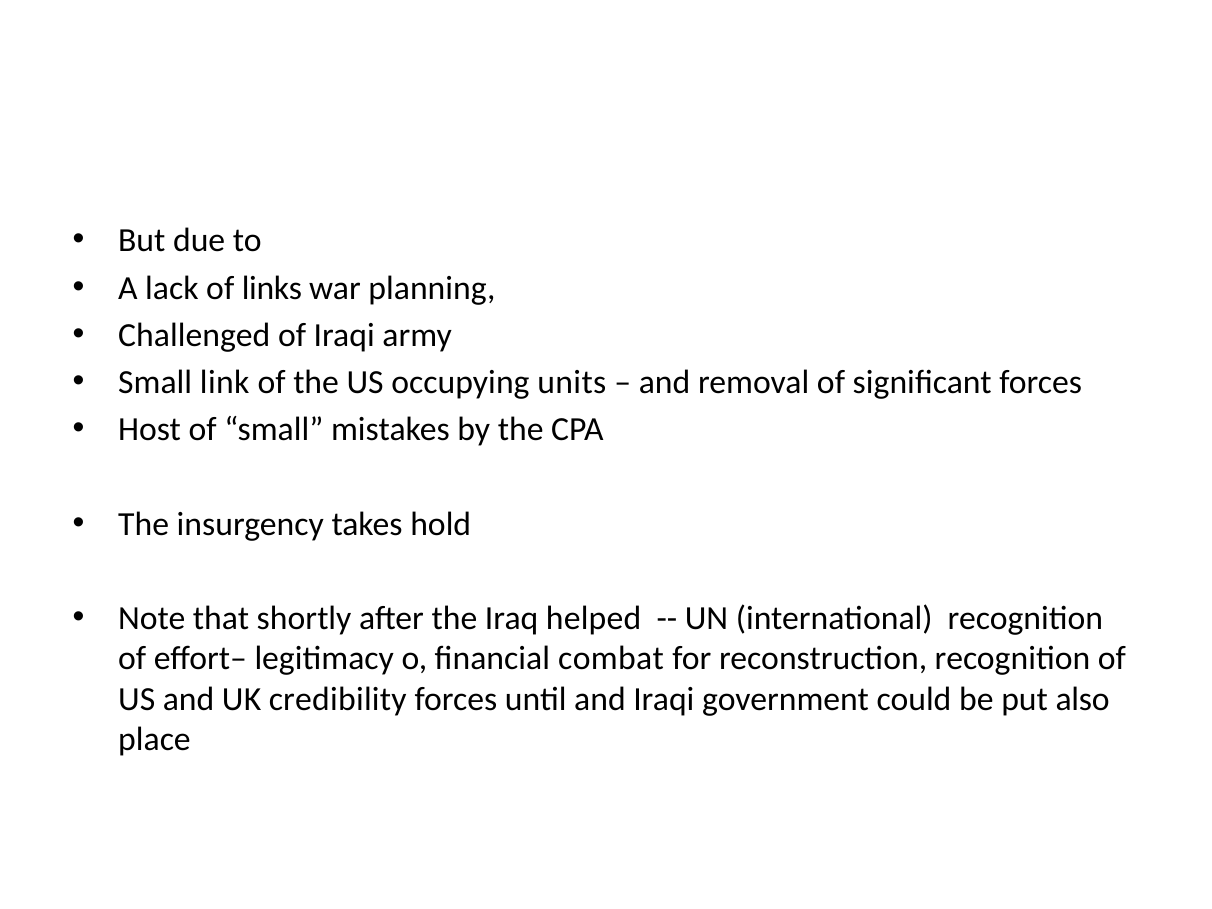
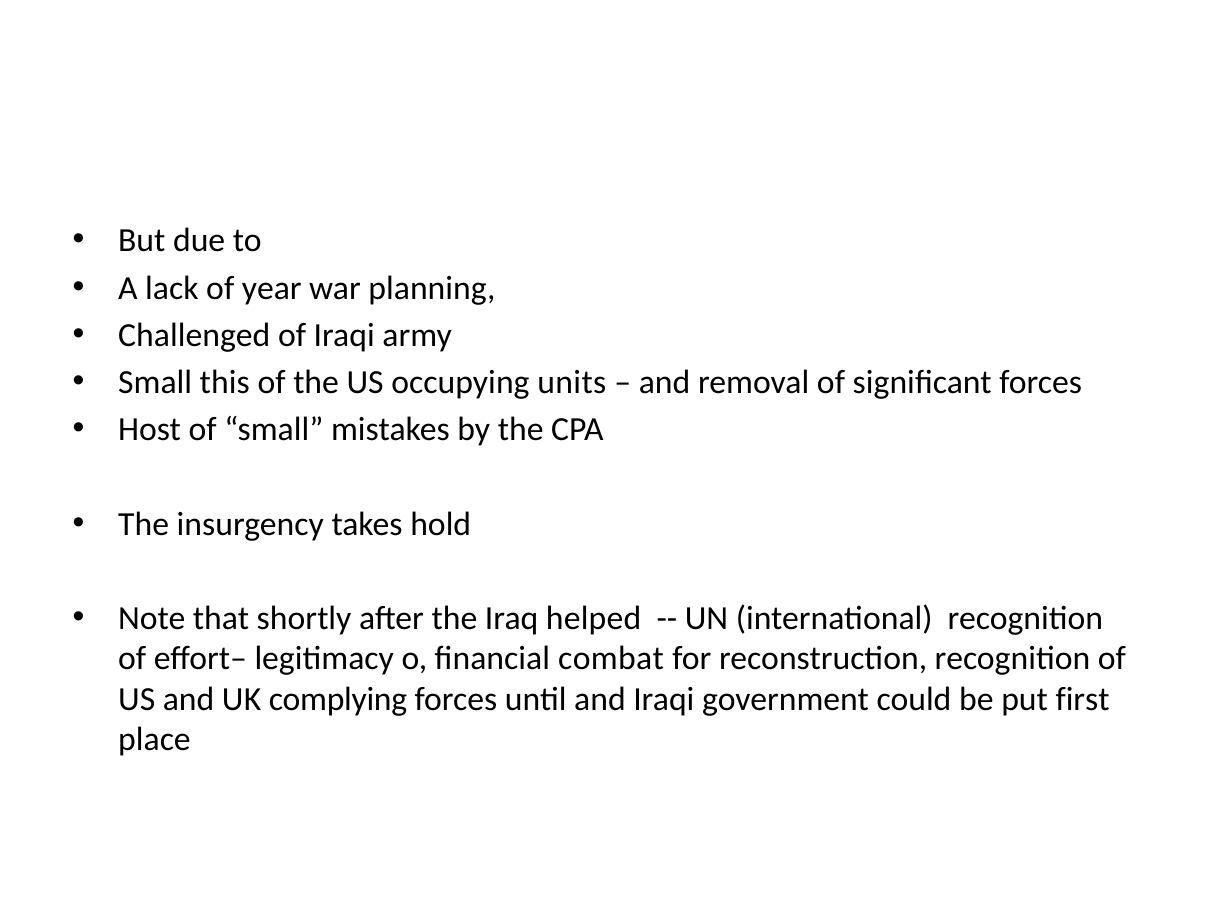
links: links -> year (272, 288)
link: link -> this (225, 382)
credibility: credibility -> complying (338, 699)
also: also -> first (1083, 699)
